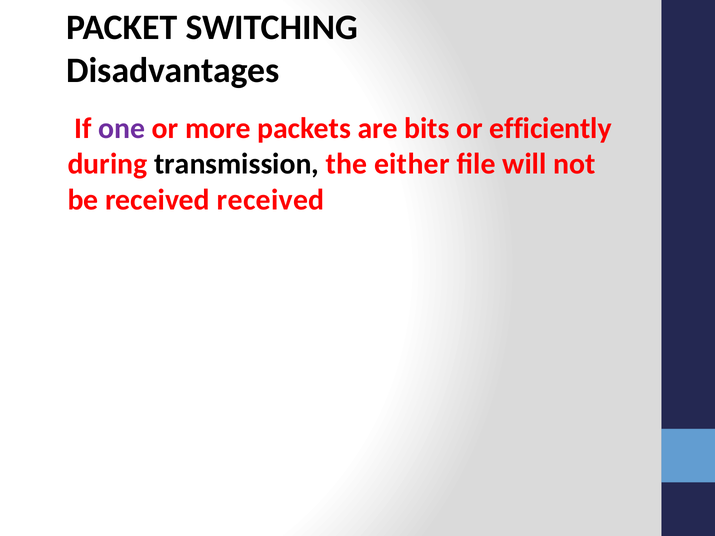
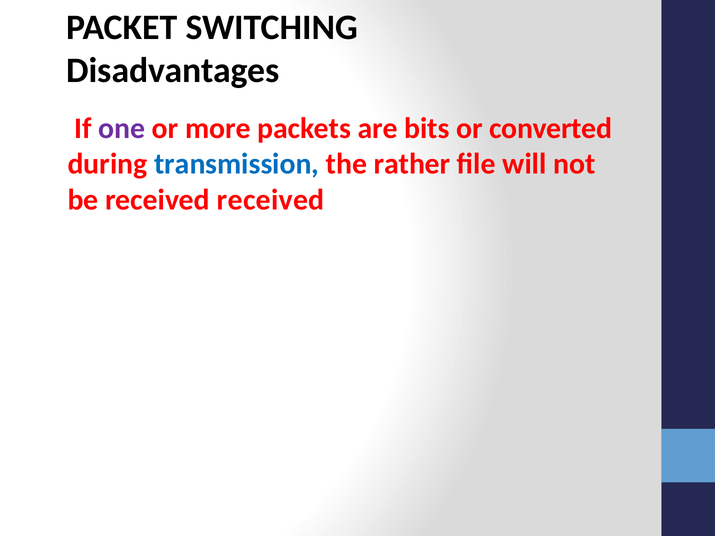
efficiently: efficiently -> converted (551, 128)
transmission colour: black -> blue (237, 164)
either: either -> rather (412, 164)
